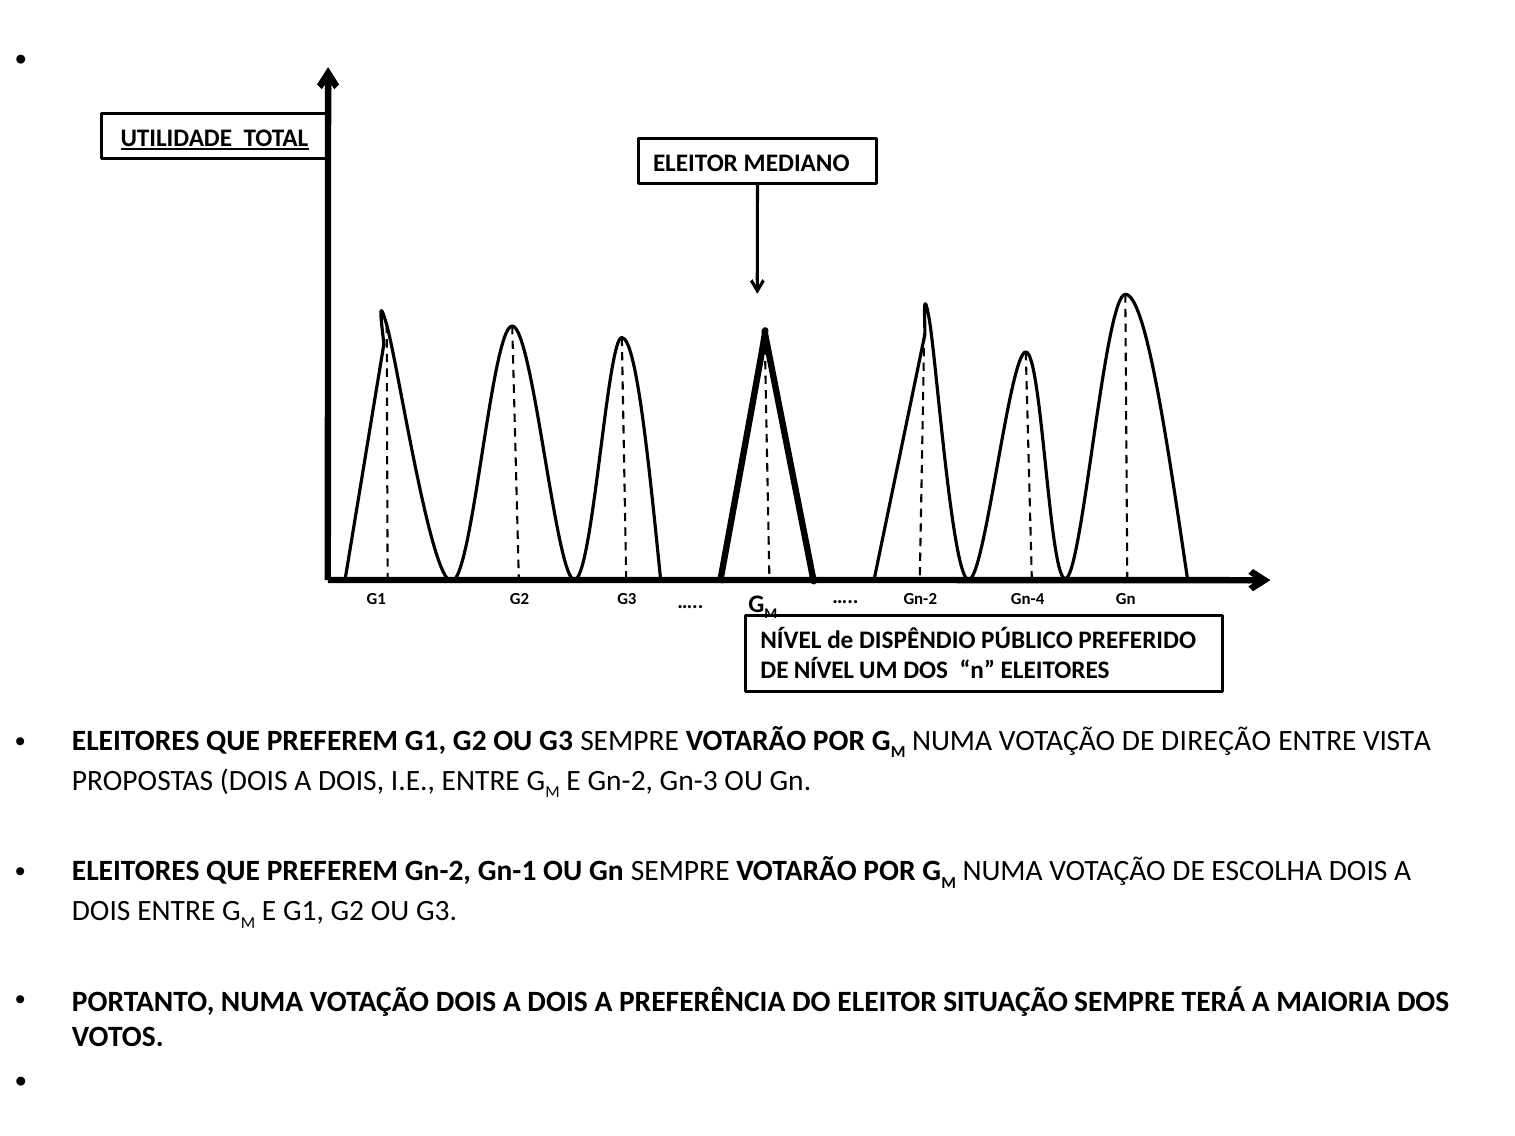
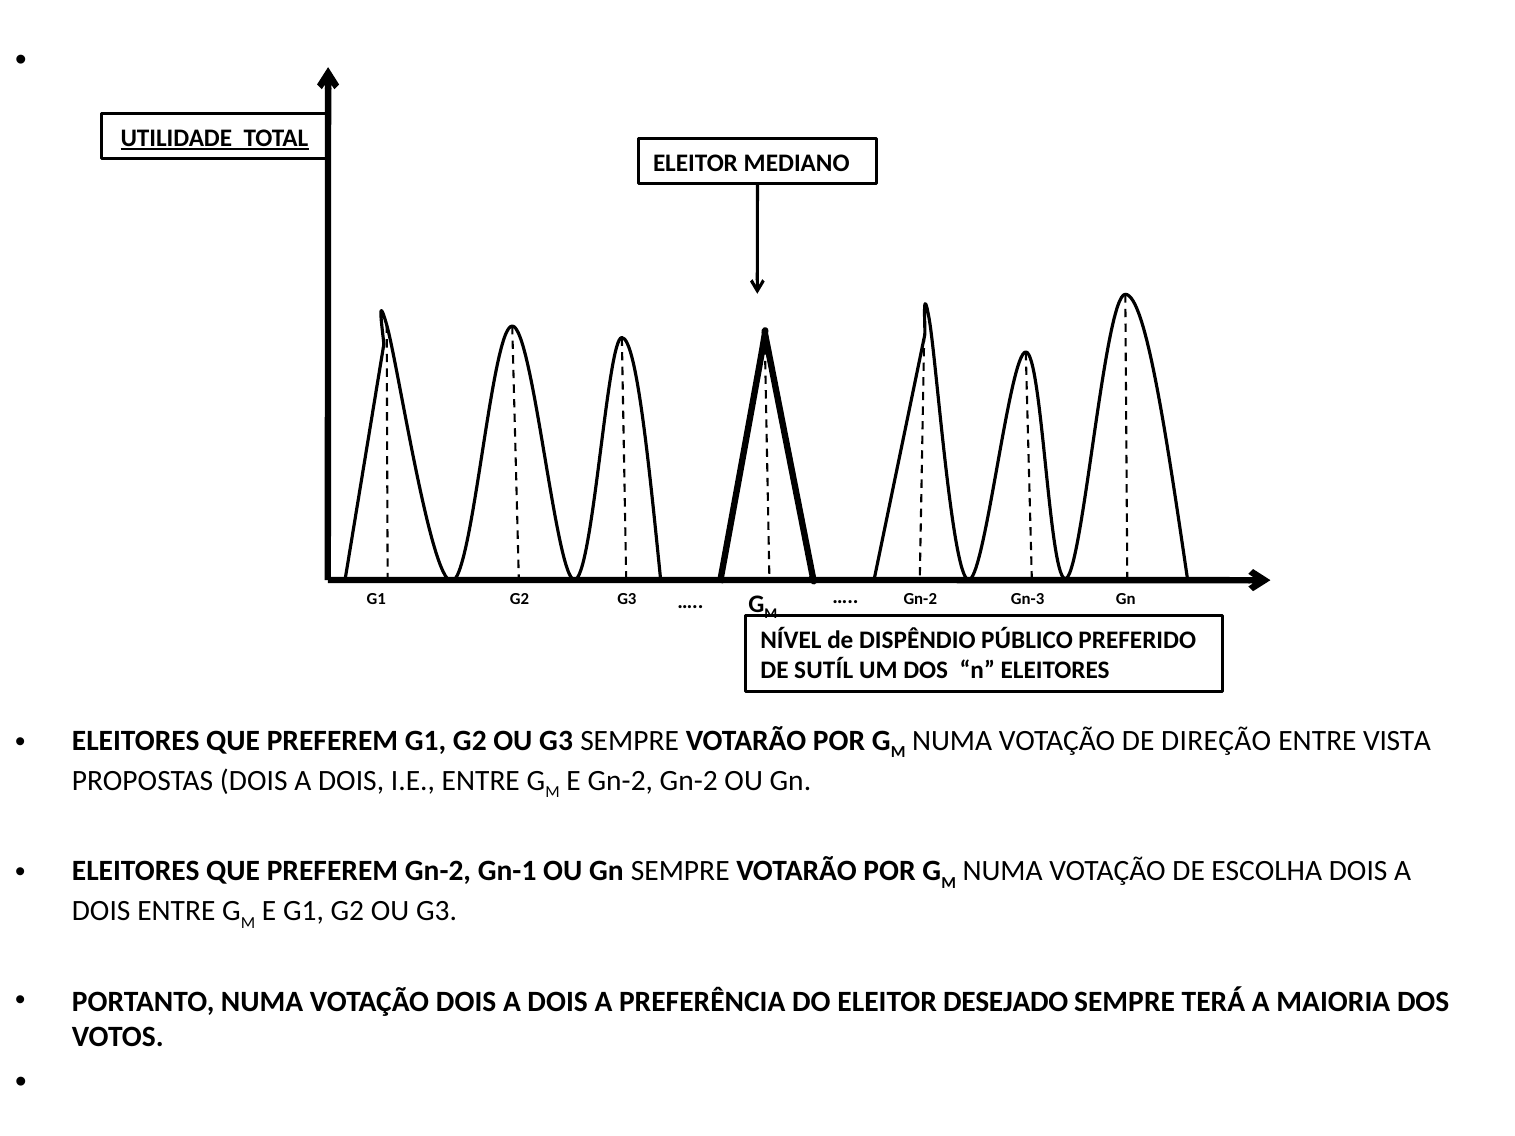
Gn-4: Gn-4 -> Gn-3 (1028, 599)
DE NÍVEL: NÍVEL -> SUTÍL (824, 670)
Gn-2 Gn-3: Gn-3 -> Gn-2 (689, 781)
SITUAÇÃO: SITUAÇÃO -> DESEJADO (1006, 1002)
